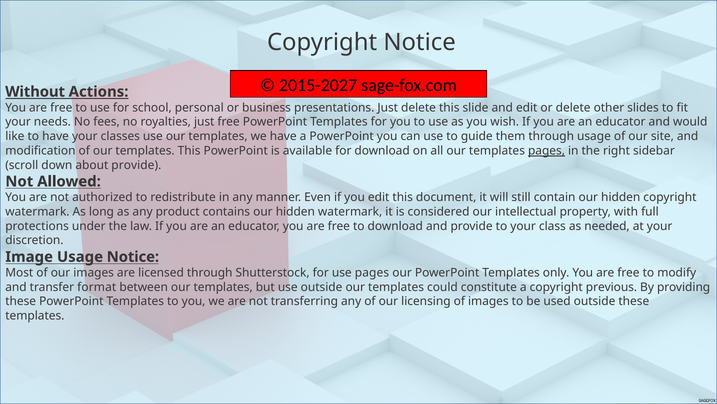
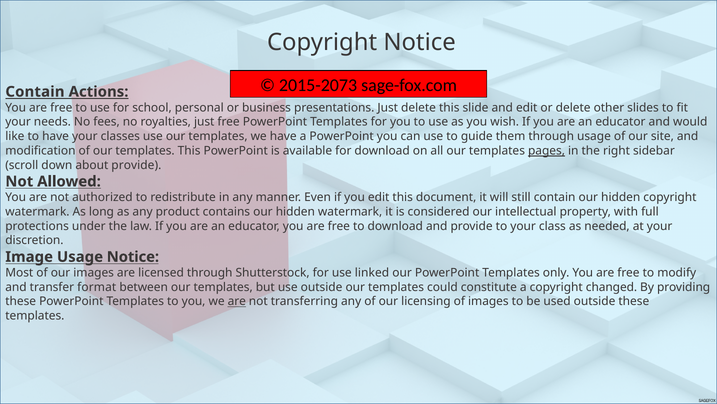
2015-2027: 2015-2027 -> 2015-2073 (318, 85)
Without: Without -> Contain (35, 92)
use pages: pages -> linked (372, 272)
previous: previous -> changed (611, 287)
are underline: none -> present (237, 301)
